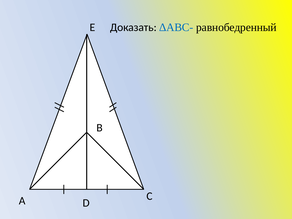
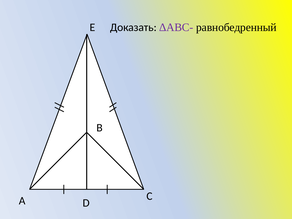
∆АВС- colour: blue -> purple (176, 27)
